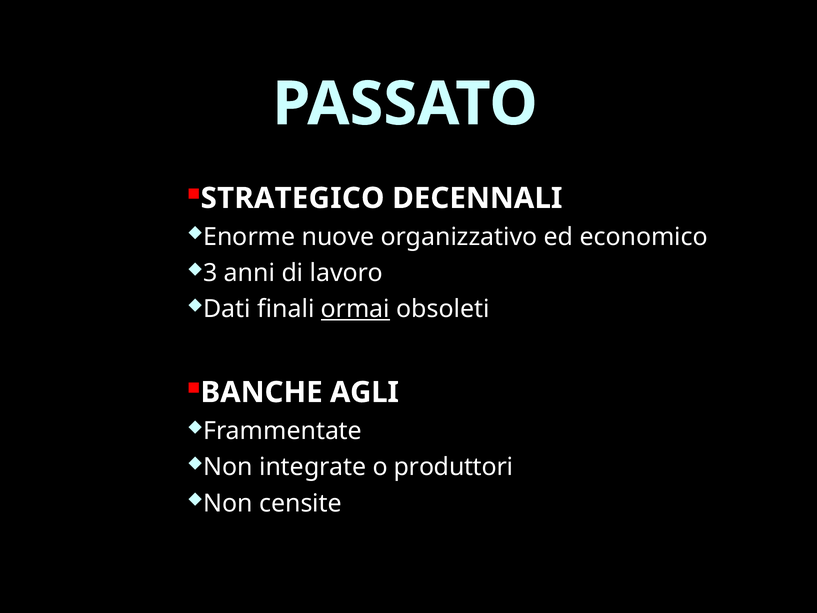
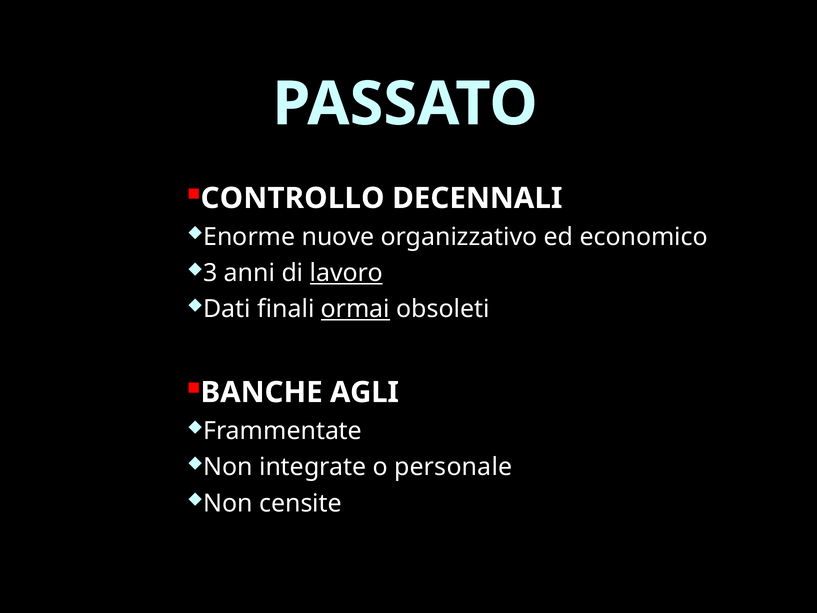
STRATEGICO: STRATEGICO -> CONTROLLO (293, 198)
lavoro underline: none -> present (346, 273)
produttori: produttori -> personale (453, 467)
